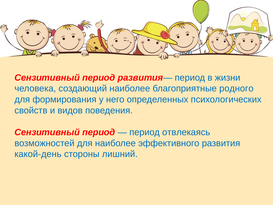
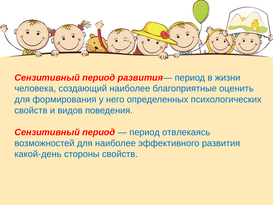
родного: родного -> оценить (236, 88)
стороны лишний: лишний -> свойств (120, 154)
